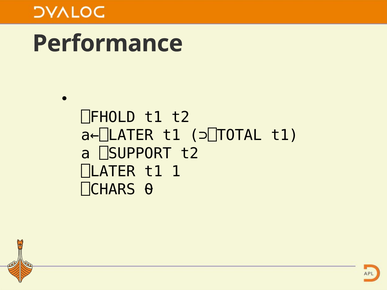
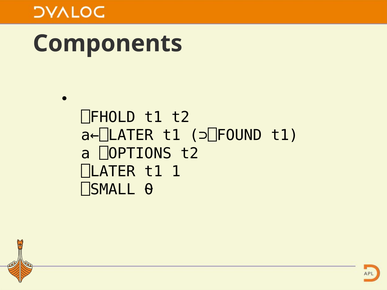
Performance: Performance -> Components (108, 44)
⊃⎕TOTAL: ⊃⎕TOTAL -> ⊃⎕FOUND (226, 135)
⎕SUPPORT: ⎕SUPPORT -> ⎕OPTIONS (135, 153)
⎕CHARS: ⎕CHARS -> ⎕SMALL (108, 190)
